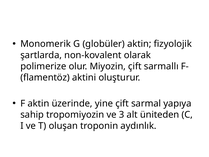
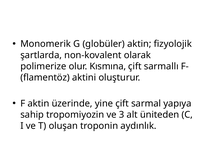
Miyozin: Miyozin -> Kısmına (108, 66)
